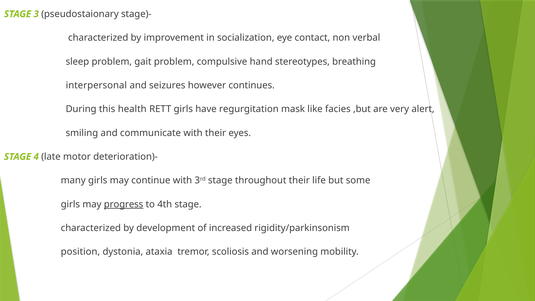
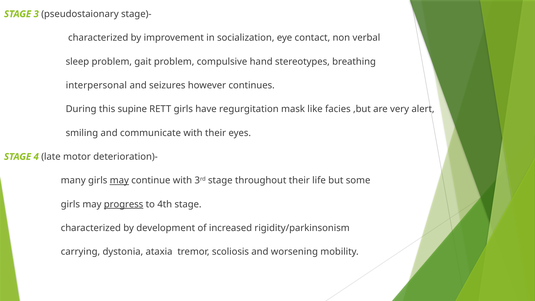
health: health -> supine (132, 109)
may underline: none -> present (119, 180)
position: position -> carrying (80, 252)
